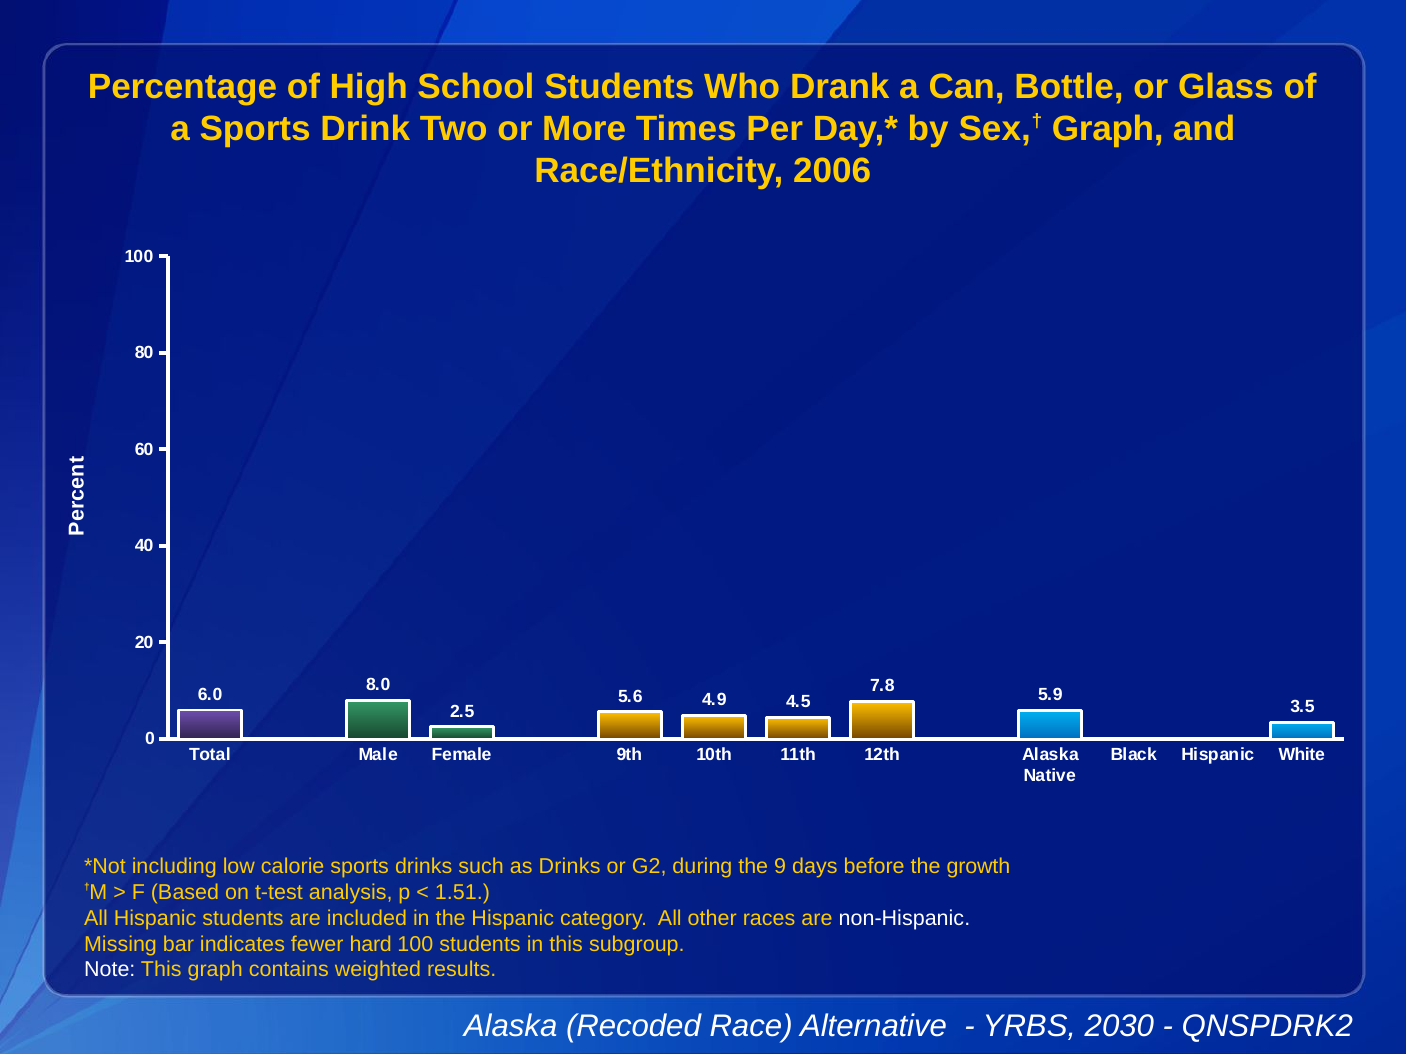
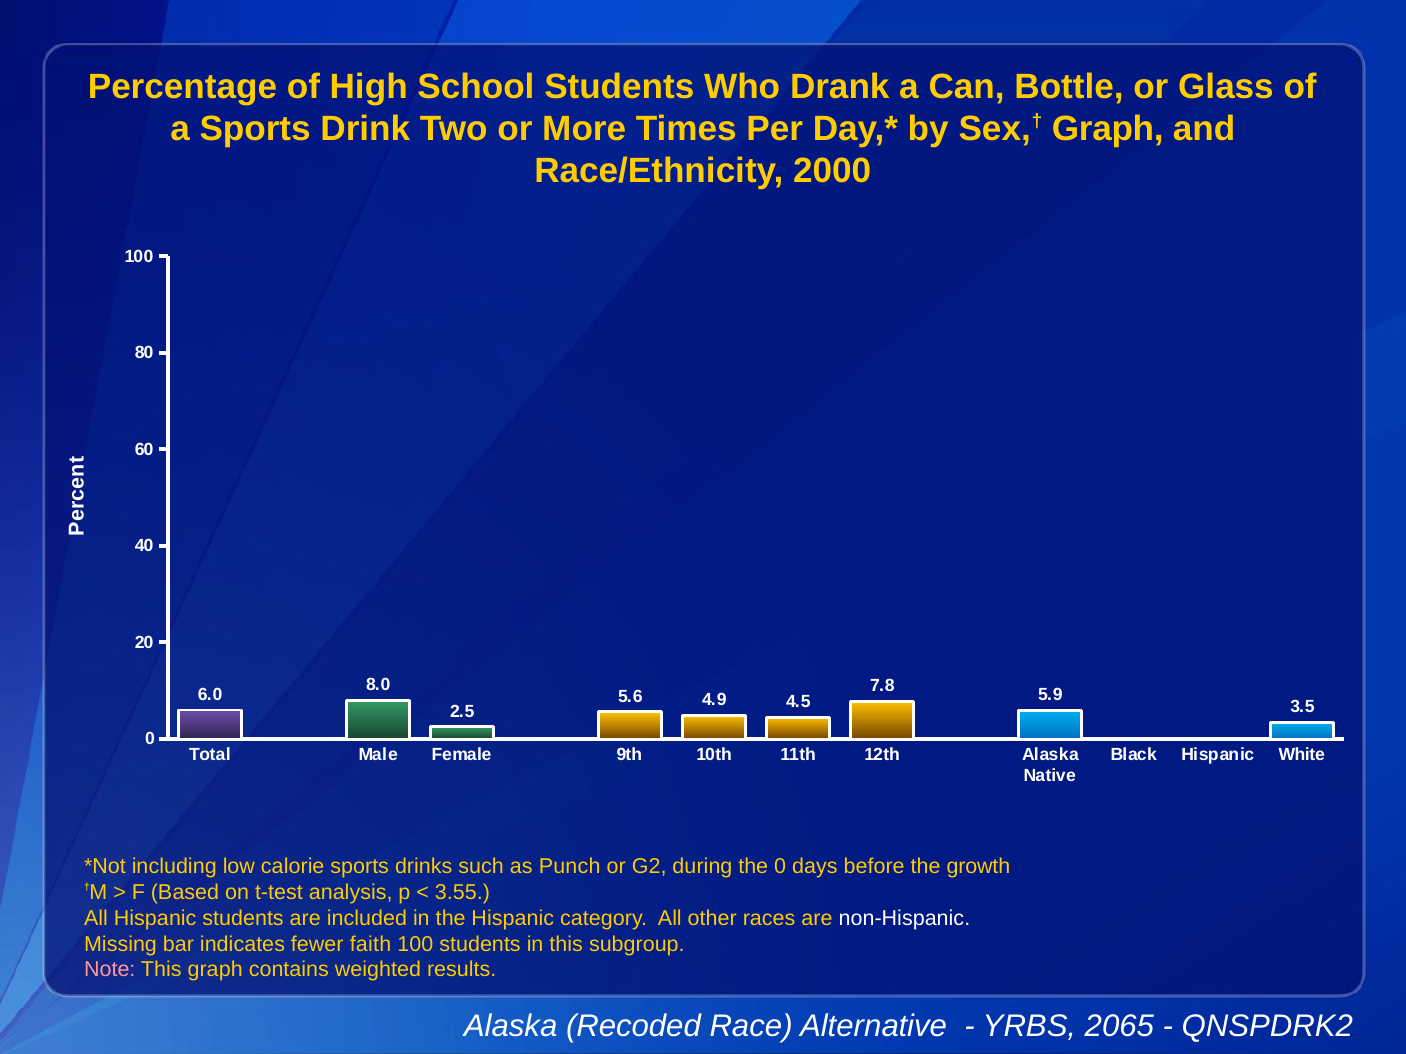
2006: 2006 -> 2000 (832, 171)
as Drinks: Drinks -> Punch (570, 867)
the 9: 9 -> 0 (780, 867)
1.51: 1.51 -> 3.55 (462, 893)
hard: hard -> faith (371, 944)
Note colour: white -> pink (110, 970)
2030: 2030 -> 2065 (1119, 1027)
